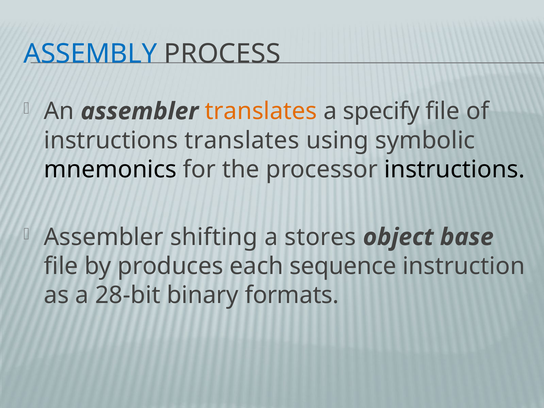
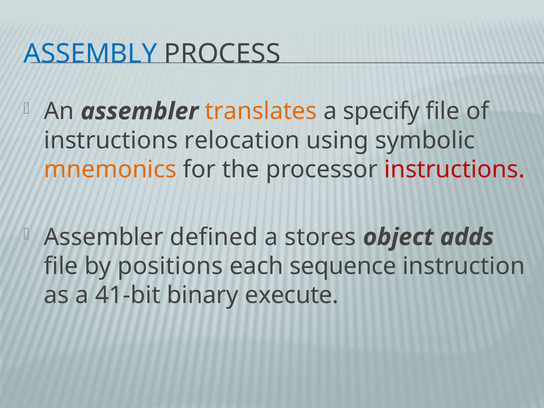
instructions translates: translates -> relocation (242, 140)
mnemonics colour: black -> orange (110, 169)
instructions colour: black -> red (454, 169)
shifting: shifting -> defined (214, 237)
base: base -> adds (467, 237)
produces: produces -> positions (170, 266)
28-bit: 28-bit -> 41-bit (128, 295)
formats: formats -> execute (292, 295)
